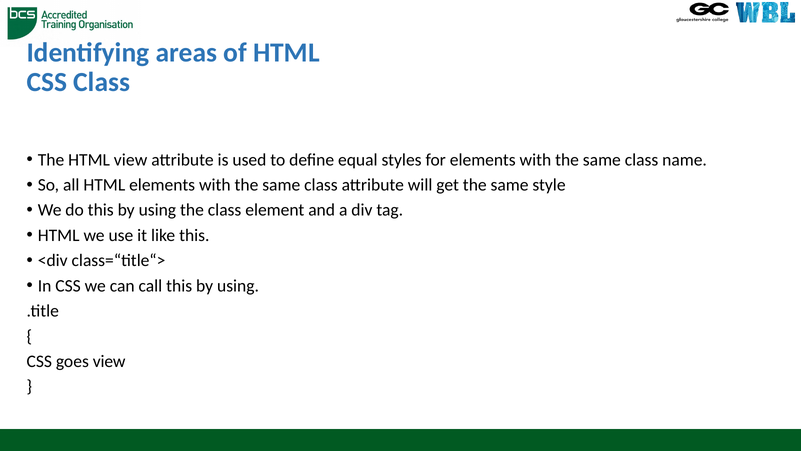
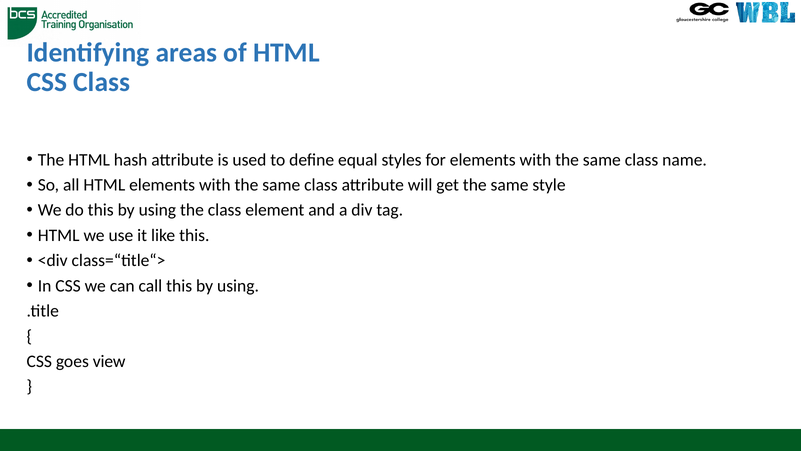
HTML view: view -> hash (131, 160)
